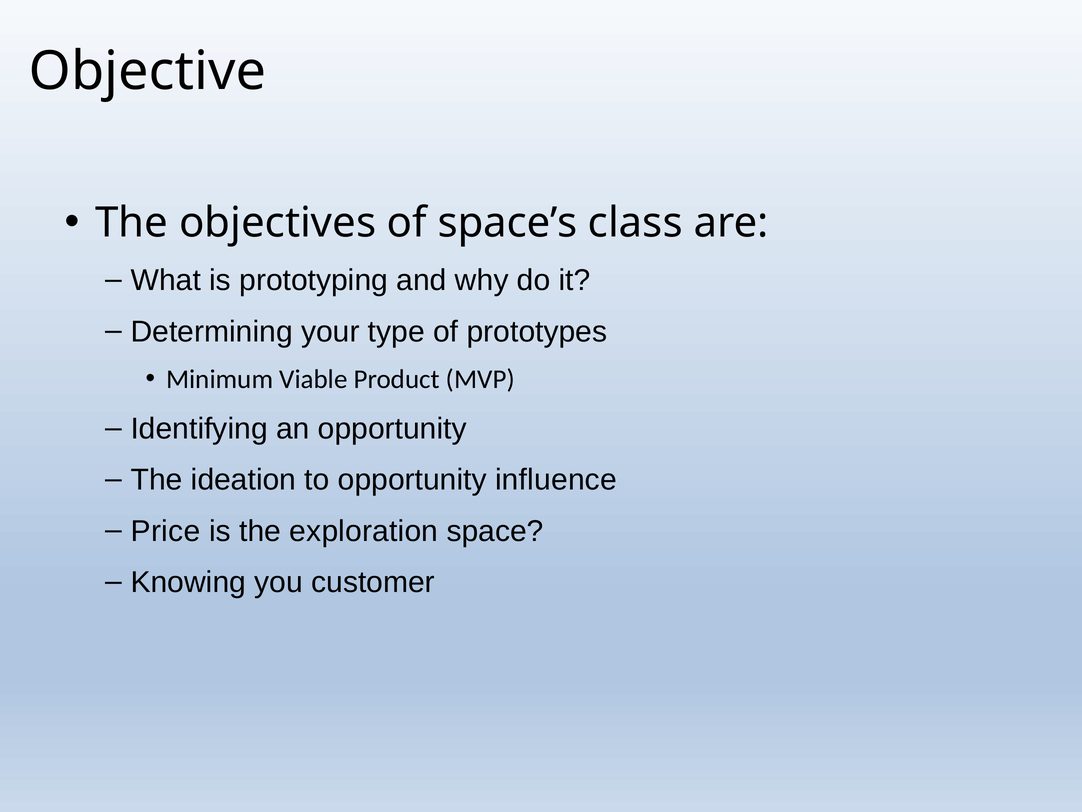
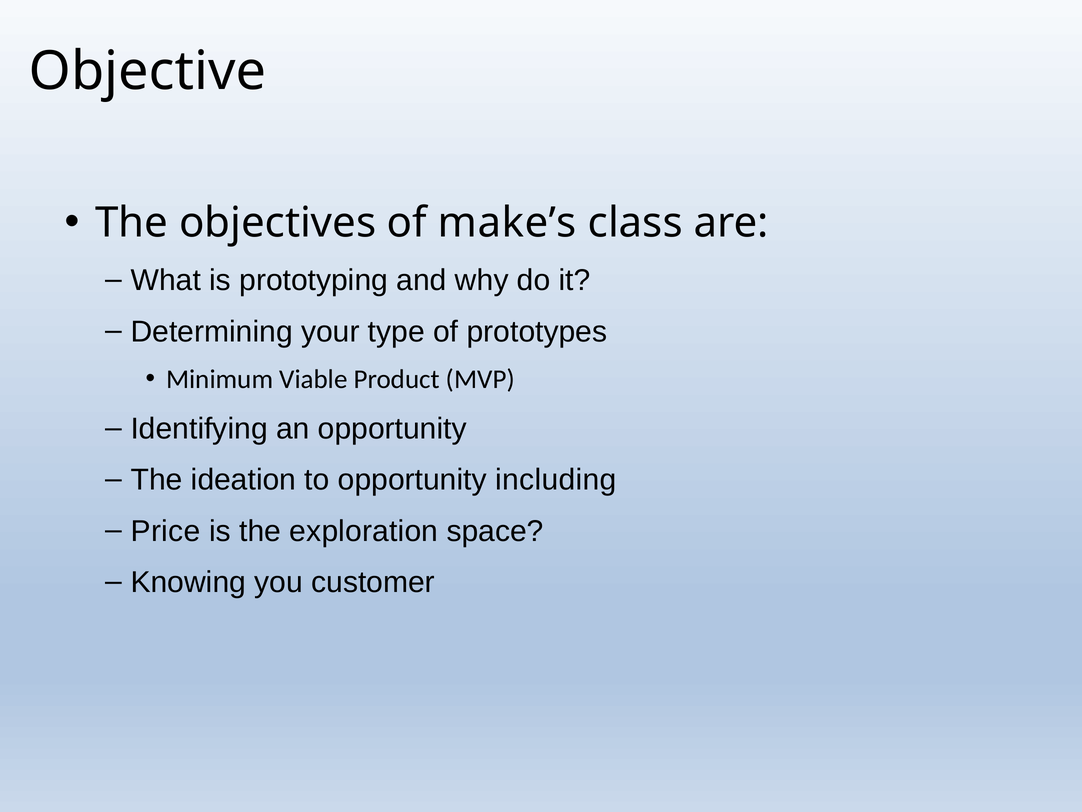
space’s: space’s -> make’s (507, 223)
influence: influence -> including (556, 480)
